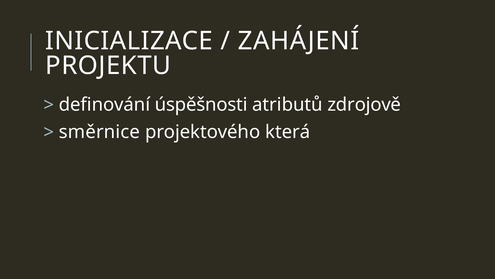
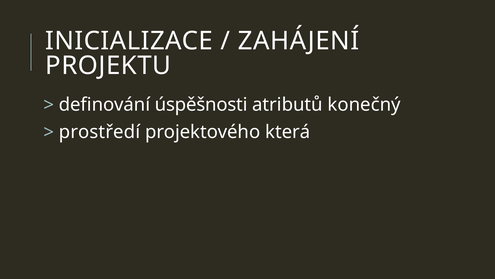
zdrojově: zdrojově -> konečný (364, 105)
směrnice: směrnice -> prostředí (99, 132)
